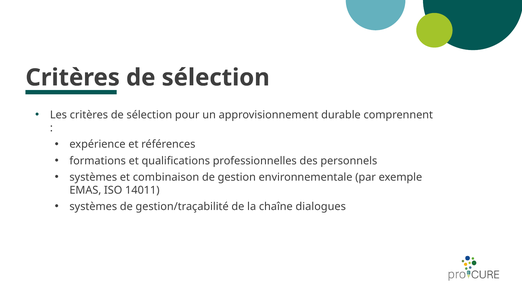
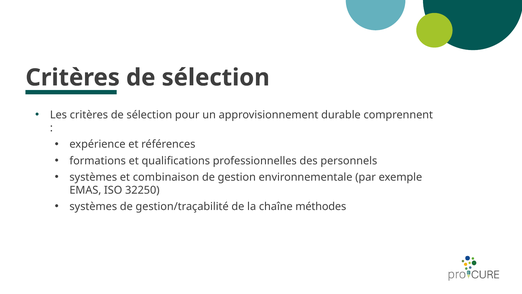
14011: 14011 -> 32250 (142, 190)
dialogues: dialogues -> méthodes (321, 206)
